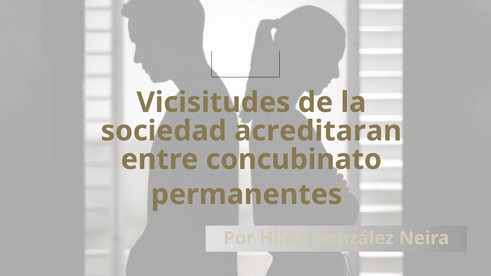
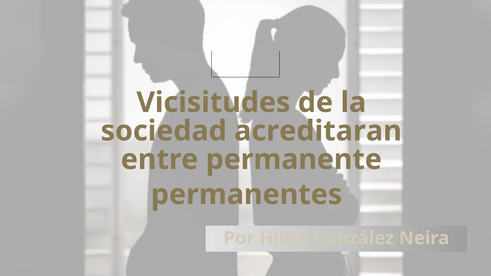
concubinato: concubinato -> permanente (294, 160)
